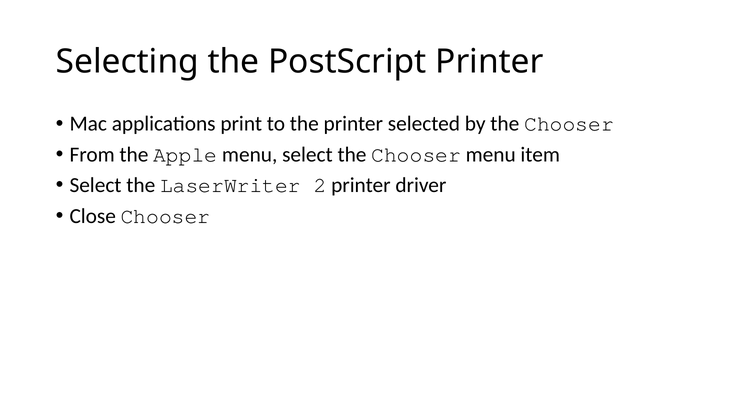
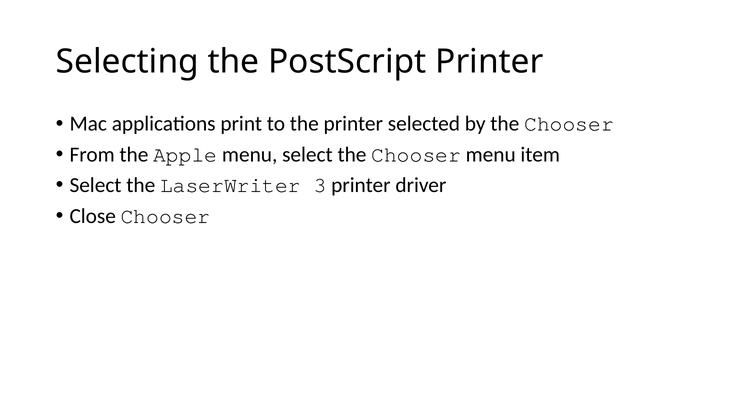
2: 2 -> 3 (320, 185)
